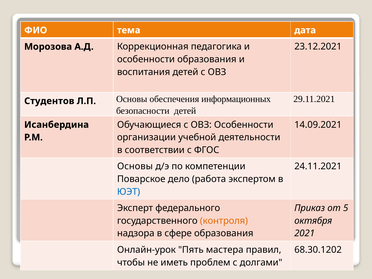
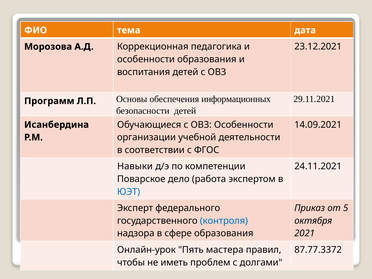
Студентов: Студентов -> Программ (49, 101)
Основы: Основы -> Навыки (135, 166)
контроля colour: orange -> blue (224, 221)
68.30.1202: 68.30.1202 -> 87.77.3372 (318, 250)
